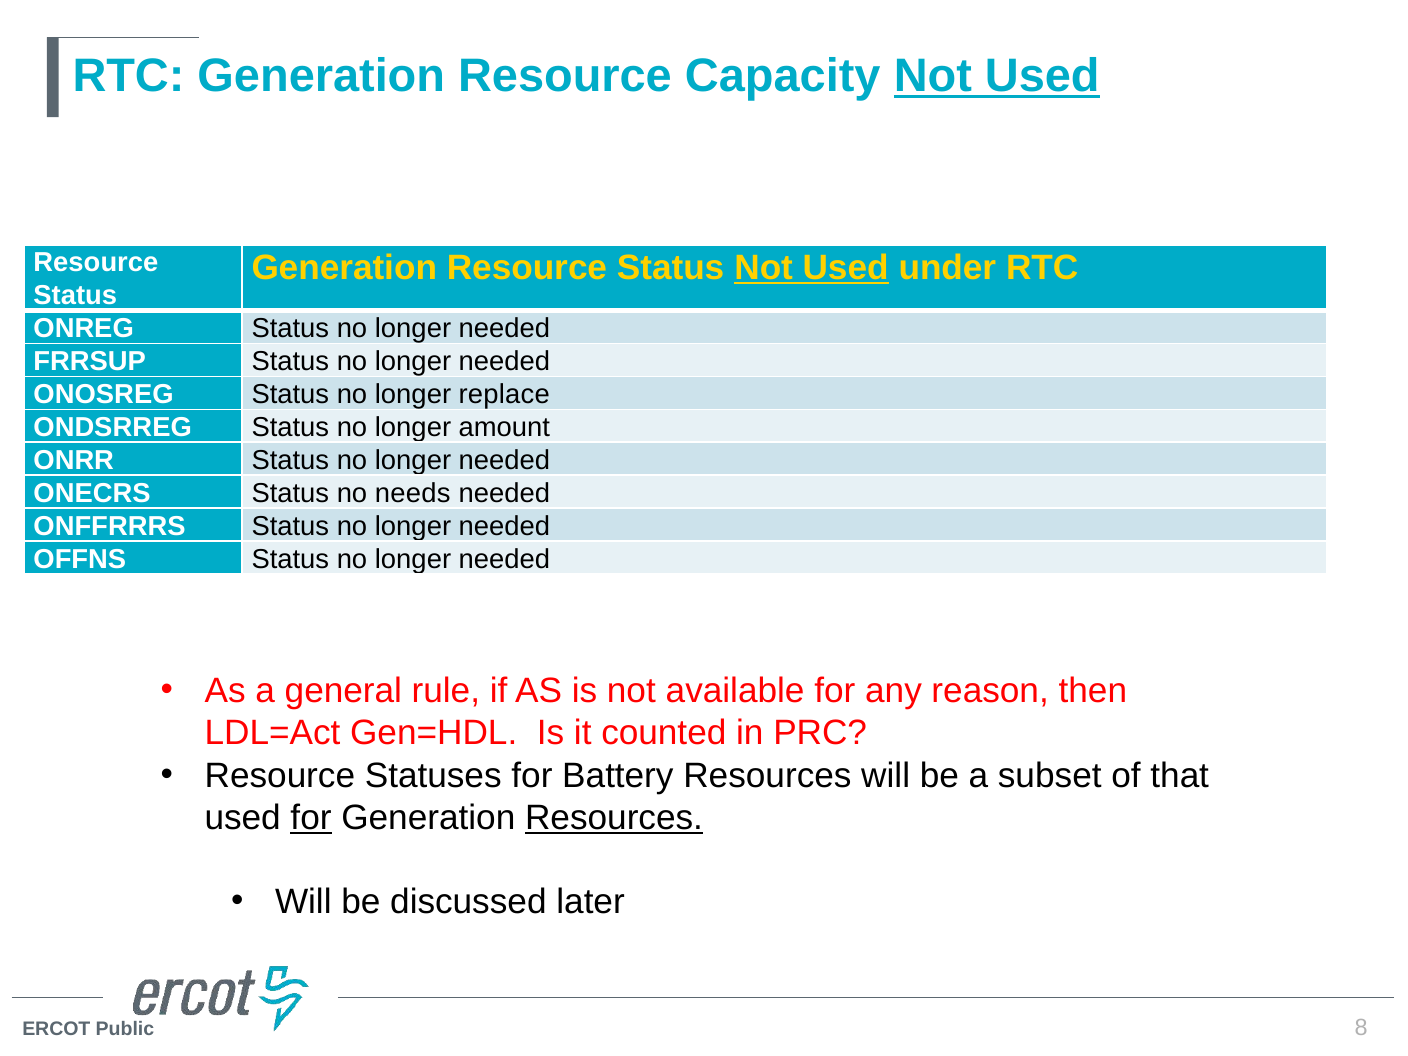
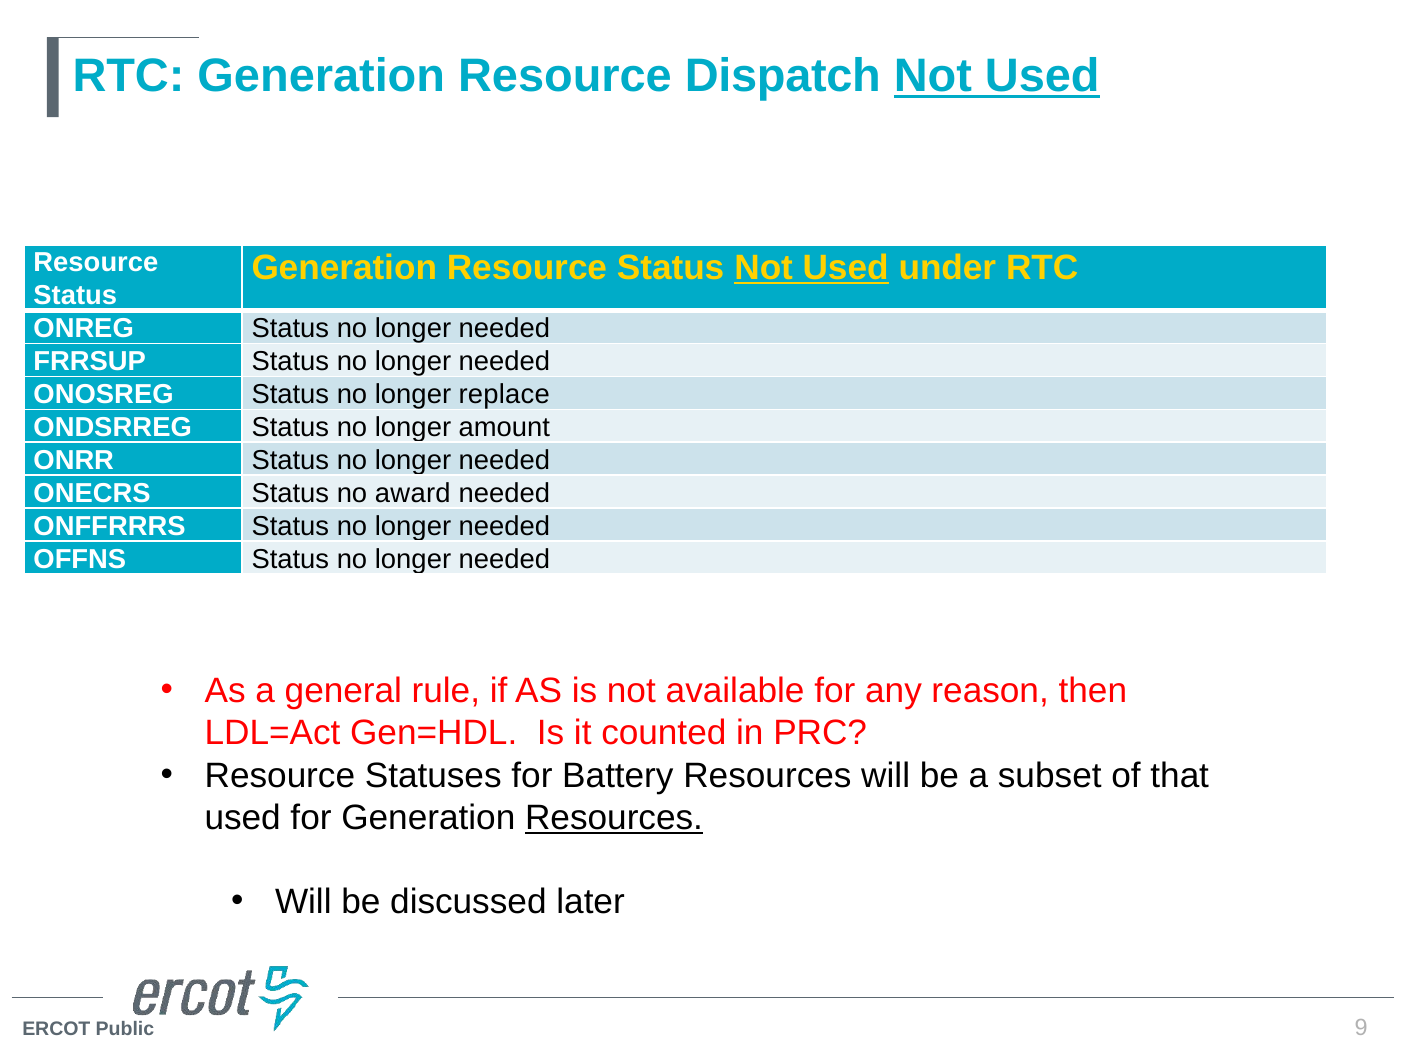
Capacity: Capacity -> Dispatch (783, 76)
needs: needs -> award (413, 493)
for underline: present -> none (311, 818)
8: 8 -> 9 (1361, 1028)
